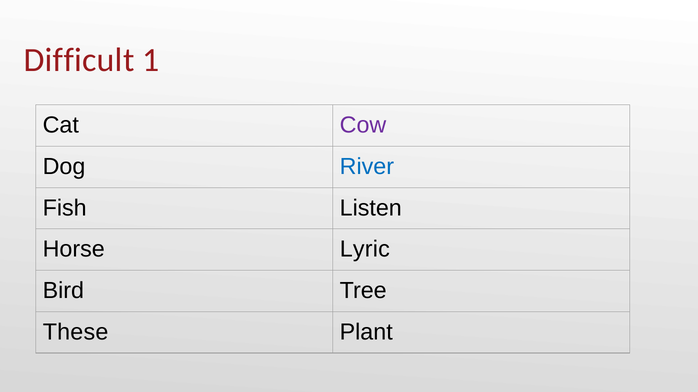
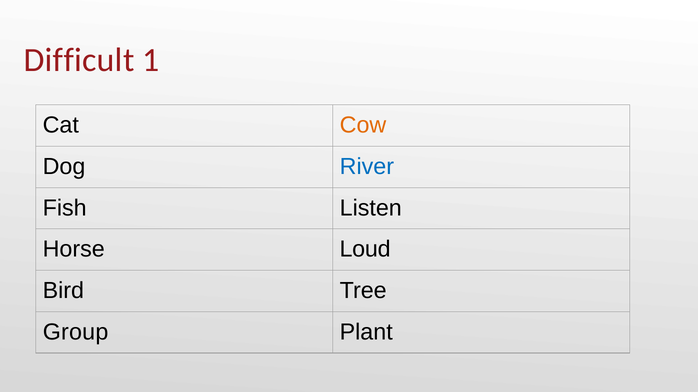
Cow colour: purple -> orange (363, 125)
Lyric: Lyric -> Loud (365, 250)
These: These -> Group (76, 332)
